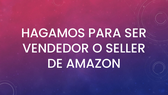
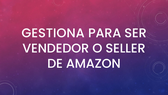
HAGAMOS: HAGAMOS -> GESTIONA (53, 33)
